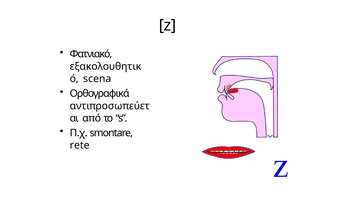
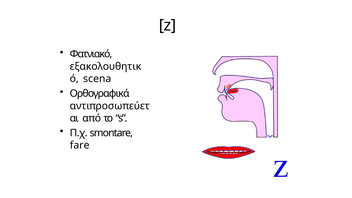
rete: rete -> fare (80, 145)
